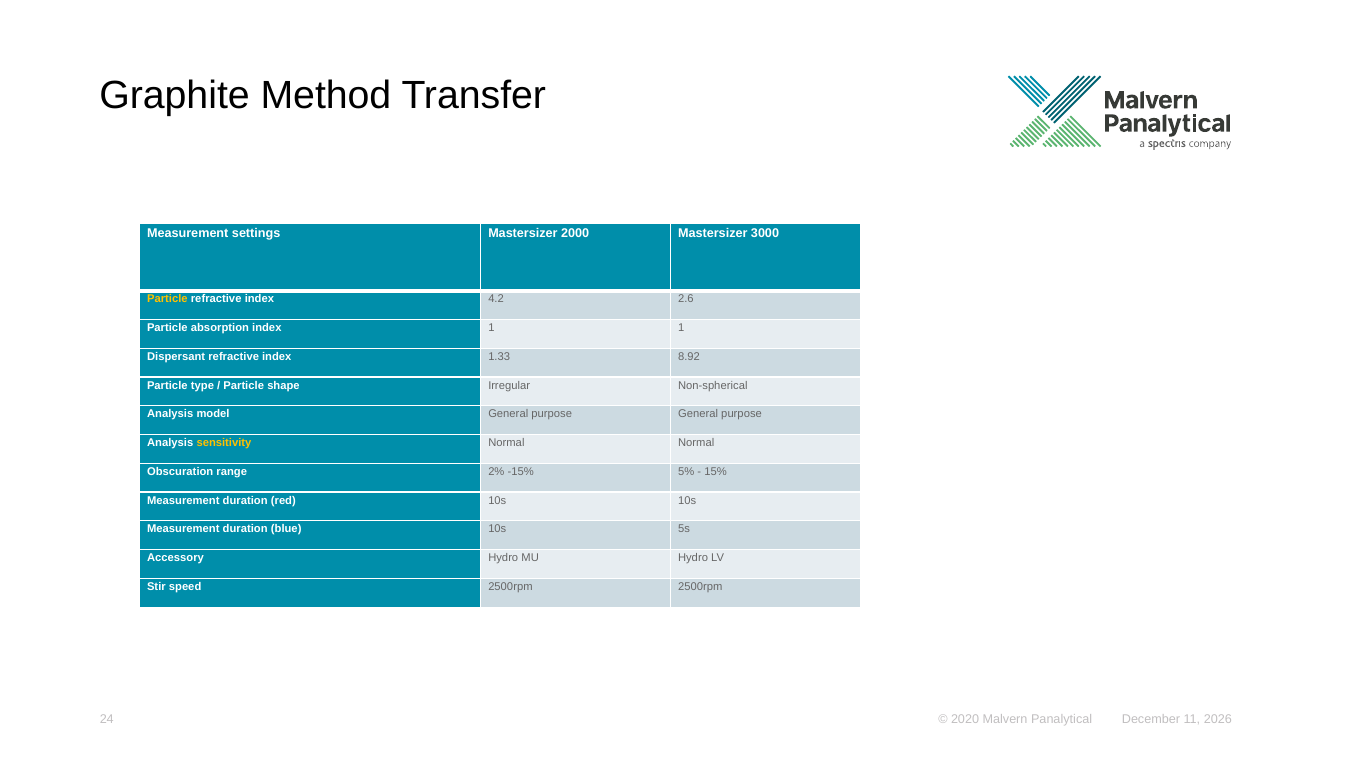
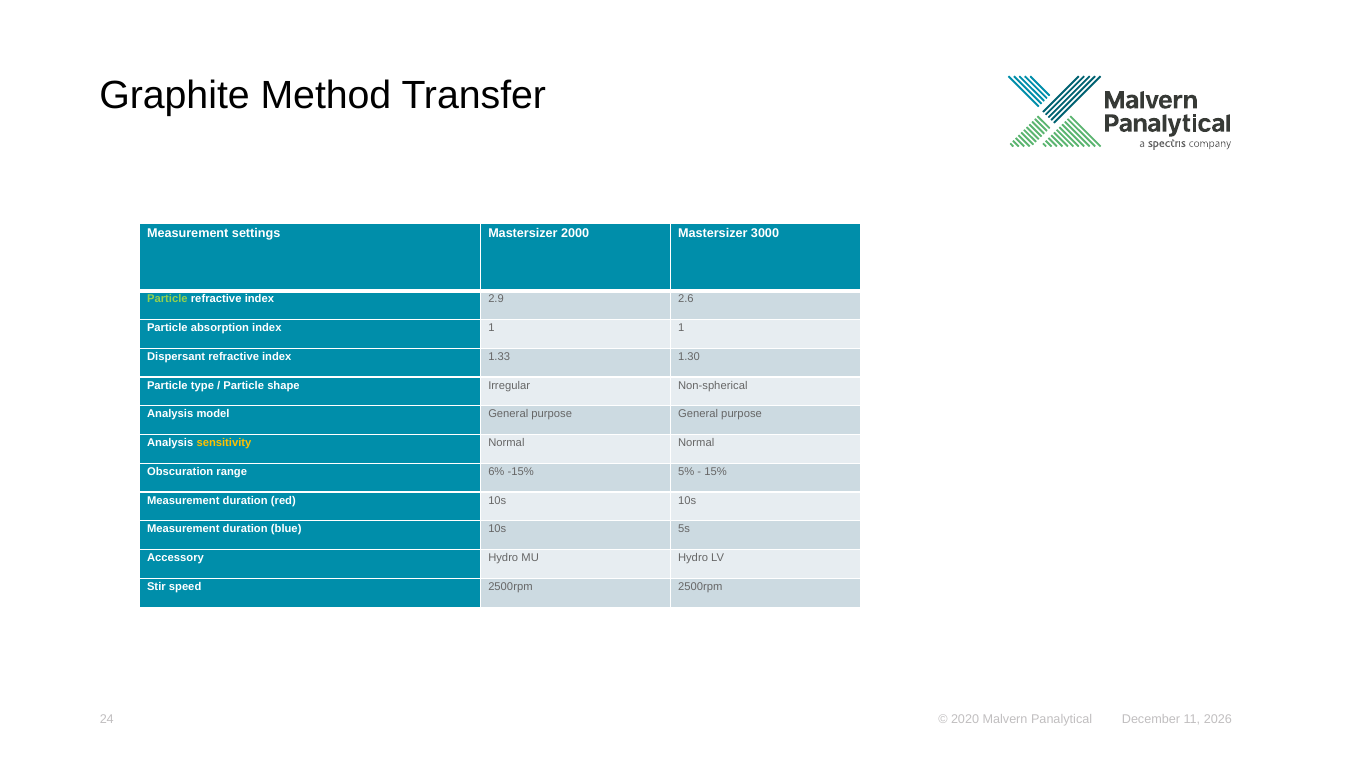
Particle colour: yellow -> light green (167, 299)
4.2: 4.2 -> 2.9 (496, 299)
8.92: 8.92 -> 1.30 (689, 356)
2%: 2% -> 6% (496, 472)
